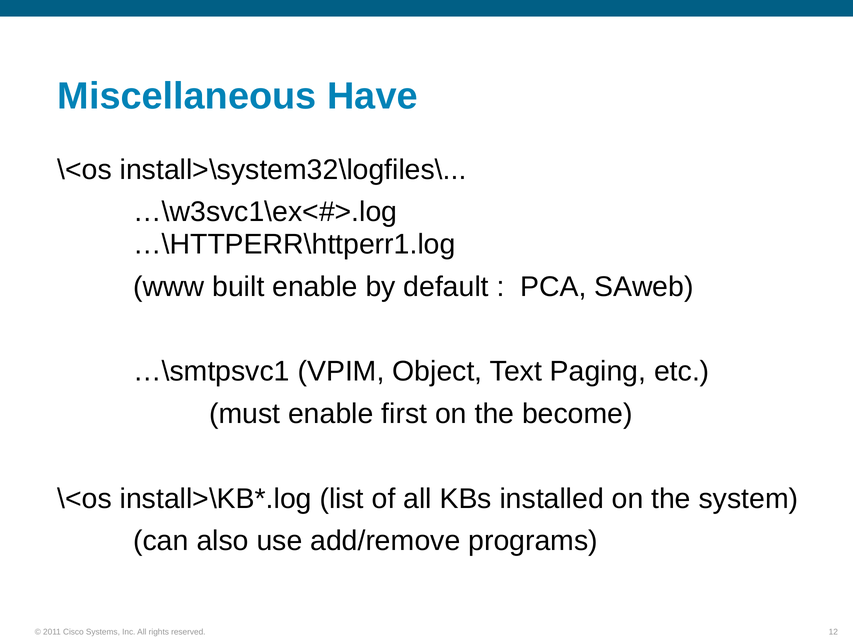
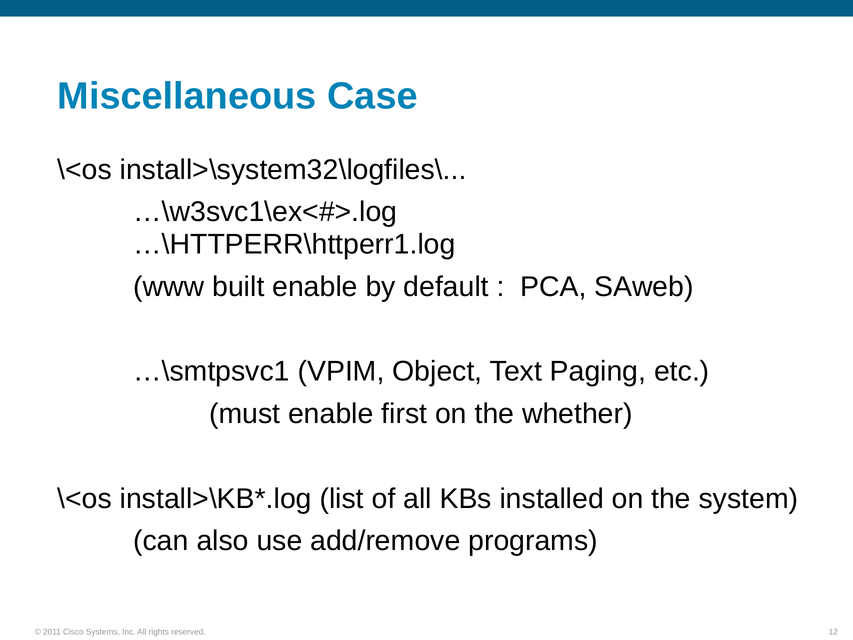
Have: Have -> Case (372, 96)
become: become -> whether (577, 414)
